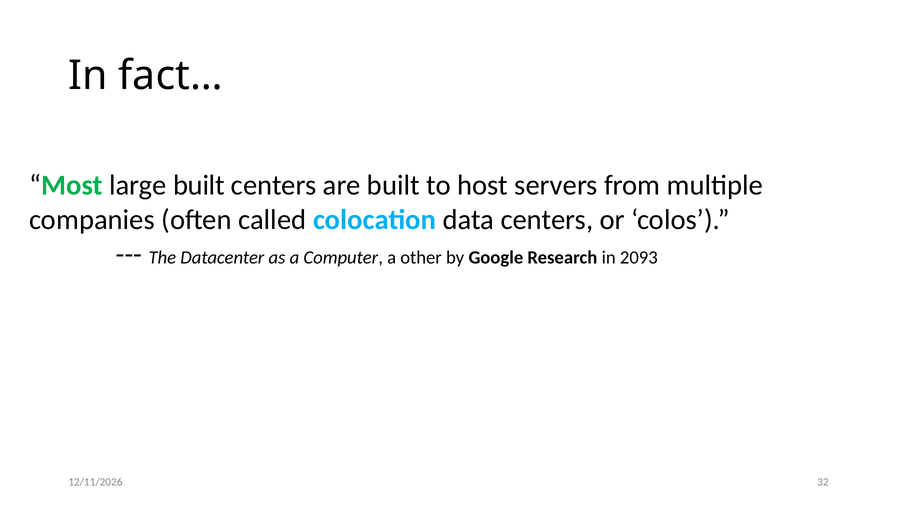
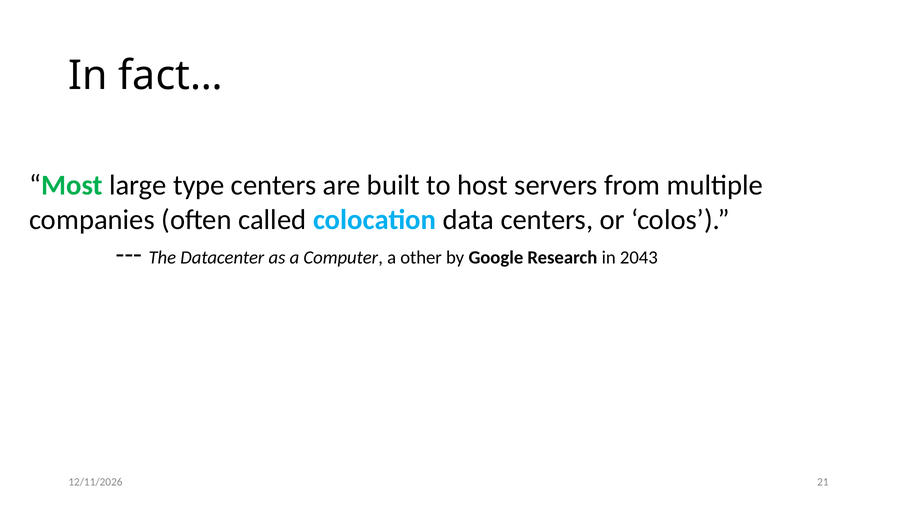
large built: built -> type (199, 185)
2093: 2093 -> 2043 (639, 257)
32: 32 -> 21 (823, 482)
